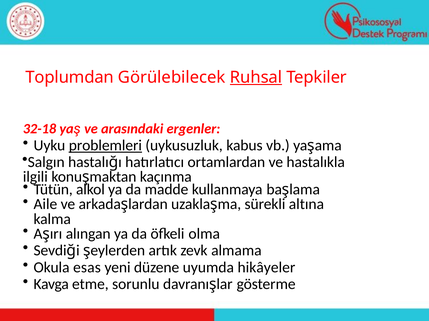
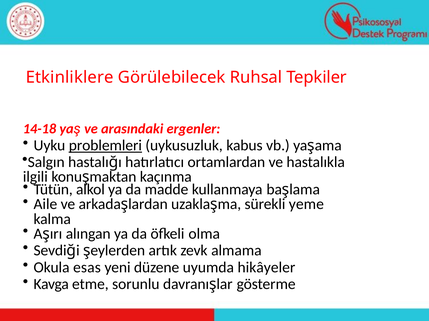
Toplumdan: Toplumdan -> Etkinliklere (70, 77)
Ruhsal underline: present -> none (256, 77)
32-18: 32-18 -> 14-18 (40, 129)
altına: altına -> yeme (306, 205)
